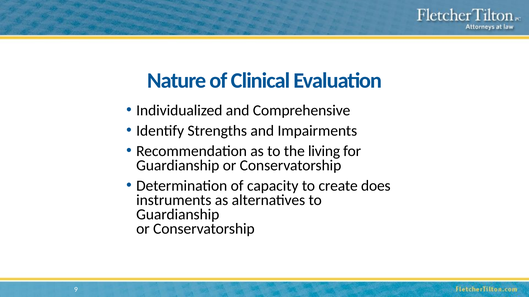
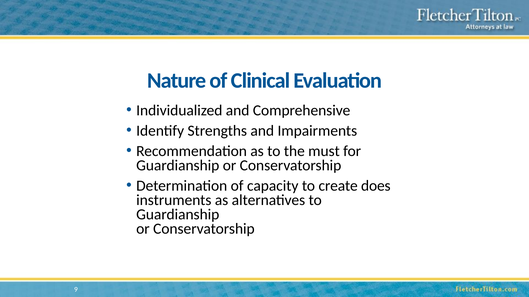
living: living -> must (324, 151)
